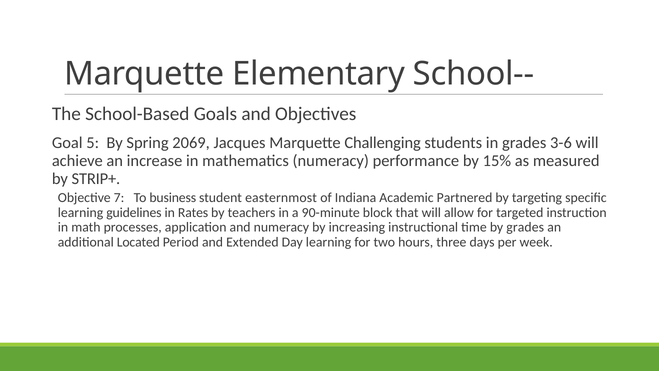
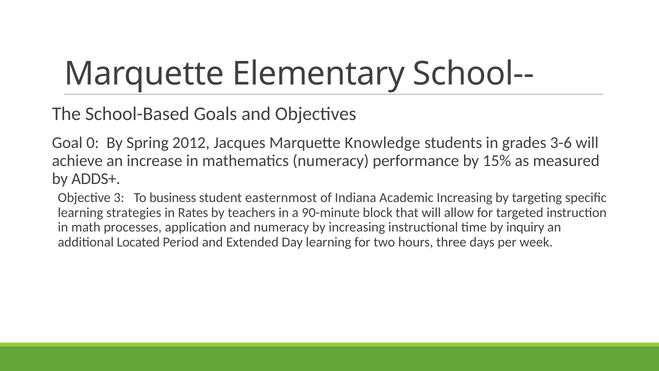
5: 5 -> 0 (93, 143)
2069: 2069 -> 2012 (191, 143)
Challenging: Challenging -> Knowledge (382, 143)
STRIP+: STRIP+ -> ADDS+ (96, 178)
7: 7 -> 3 (119, 198)
Academic Partnered: Partnered -> Increasing (465, 198)
guidelines: guidelines -> strategies (134, 212)
by grades: grades -> inquiry (525, 227)
